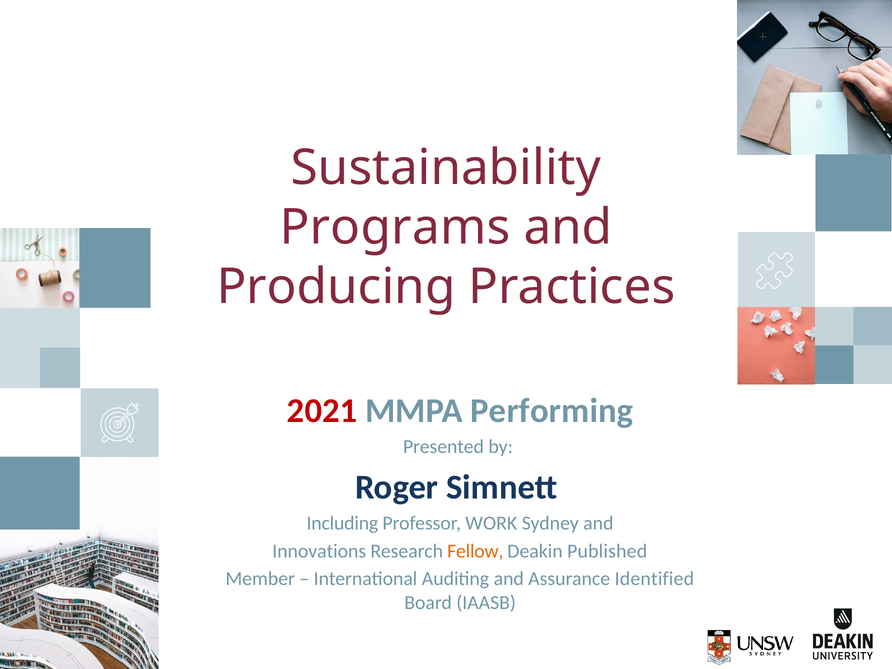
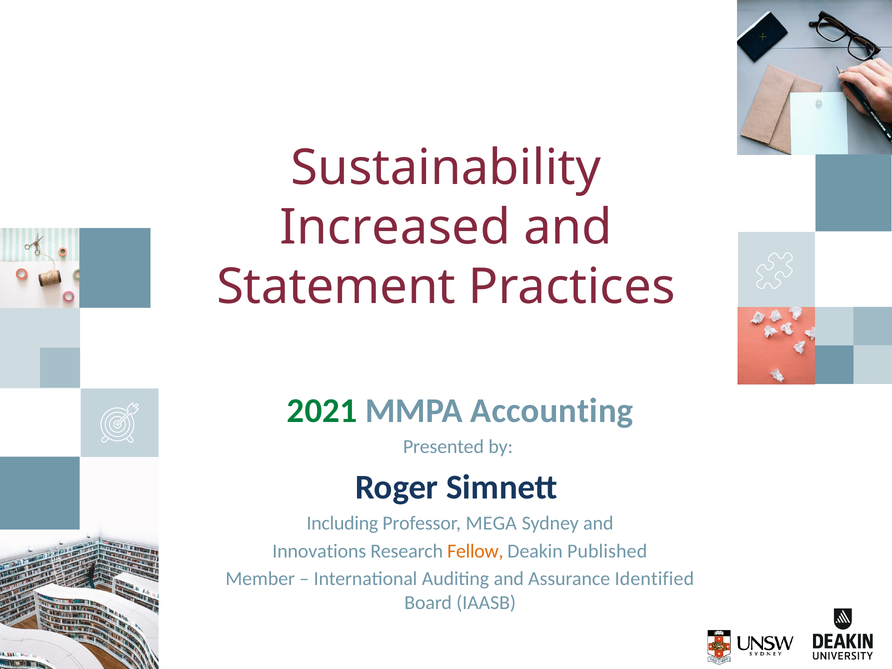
Programs: Programs -> Increased (395, 227)
Producing: Producing -> Statement (336, 287)
2021 colour: red -> green (322, 411)
Performing: Performing -> Accounting (552, 411)
WORK: WORK -> MEGA (491, 523)
